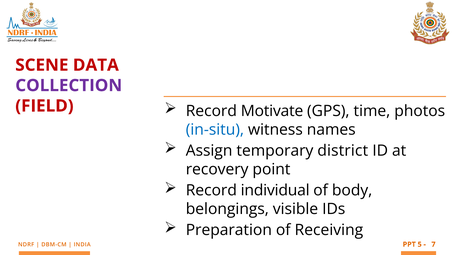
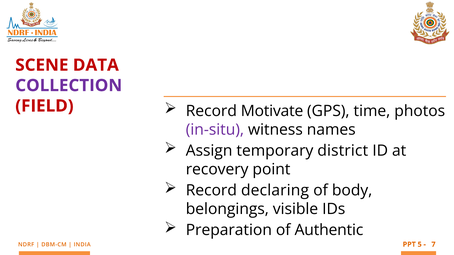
in-situ colour: blue -> purple (215, 130)
individual: individual -> declaring (275, 191)
Receiving: Receiving -> Authentic (329, 231)
